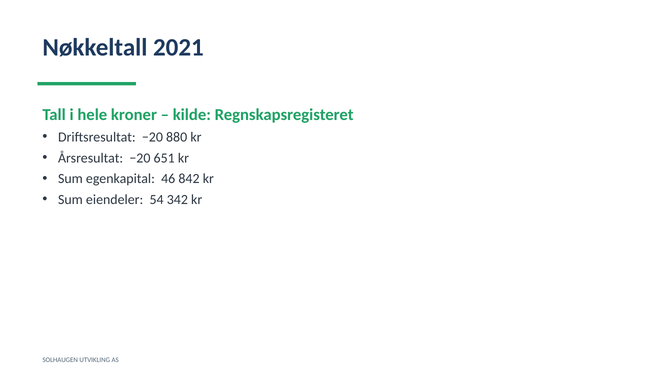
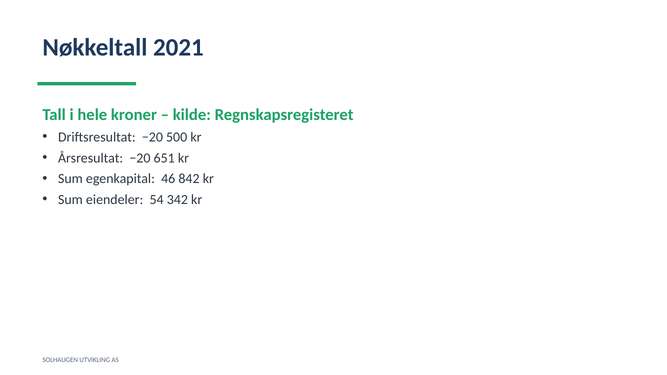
880: 880 -> 500 (177, 137)
